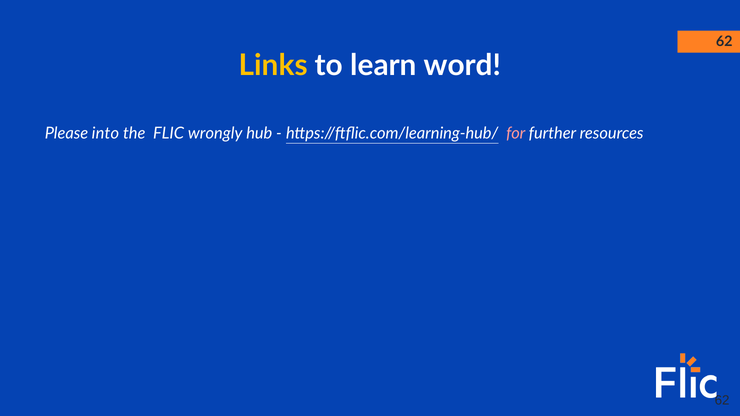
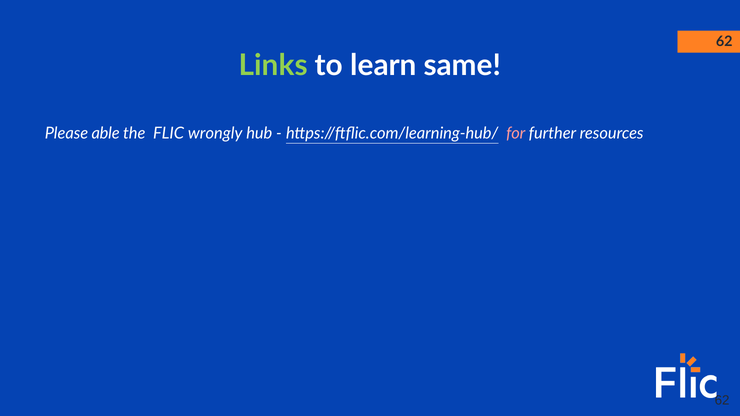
Links colour: yellow -> light green (273, 65)
word: word -> same (462, 65)
into: into -> able (106, 134)
